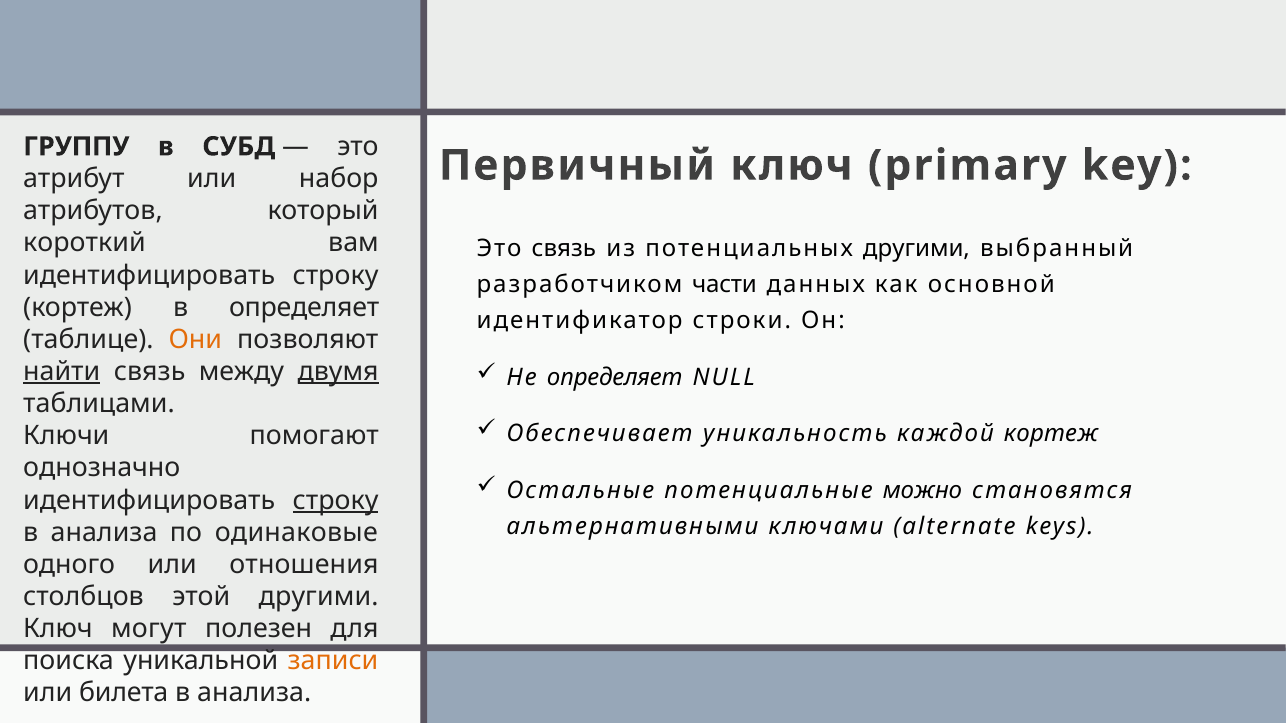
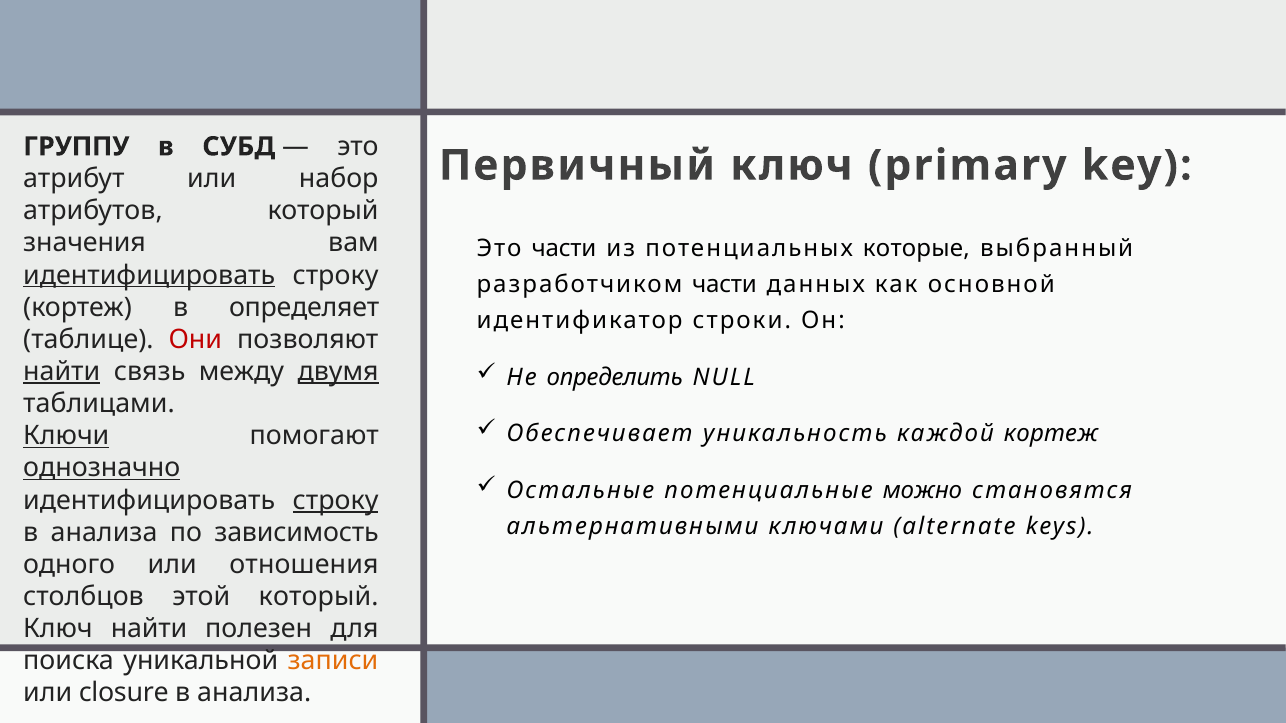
короткий: короткий -> значения (85, 243)
Это связь: связь -> части (564, 249)
потенциальных другими: другими -> которые (916, 249)
идентифицировать underline: none -> present (149, 275)
Они colour: orange -> red (195, 340)
Не определяет: определяет -> определить (615, 377)
Ключи underline: none -> present (66, 436)
однозначно underline: none -> present (102, 468)
одинаковые: одинаковые -> зависимость (297, 533)
этой другими: другими -> который (319, 597)
Ключ могут: могут -> найти (149, 629)
билета: билета -> closure (124, 693)
